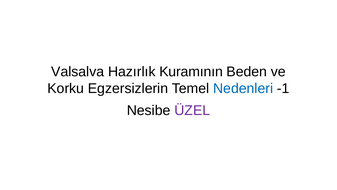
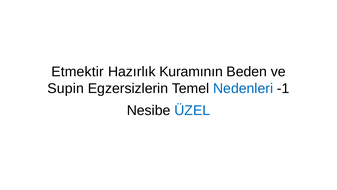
Valsalva: Valsalva -> Etmektir (78, 71)
Korku: Korku -> Supin (66, 88)
ÜZEL colour: purple -> blue (192, 110)
